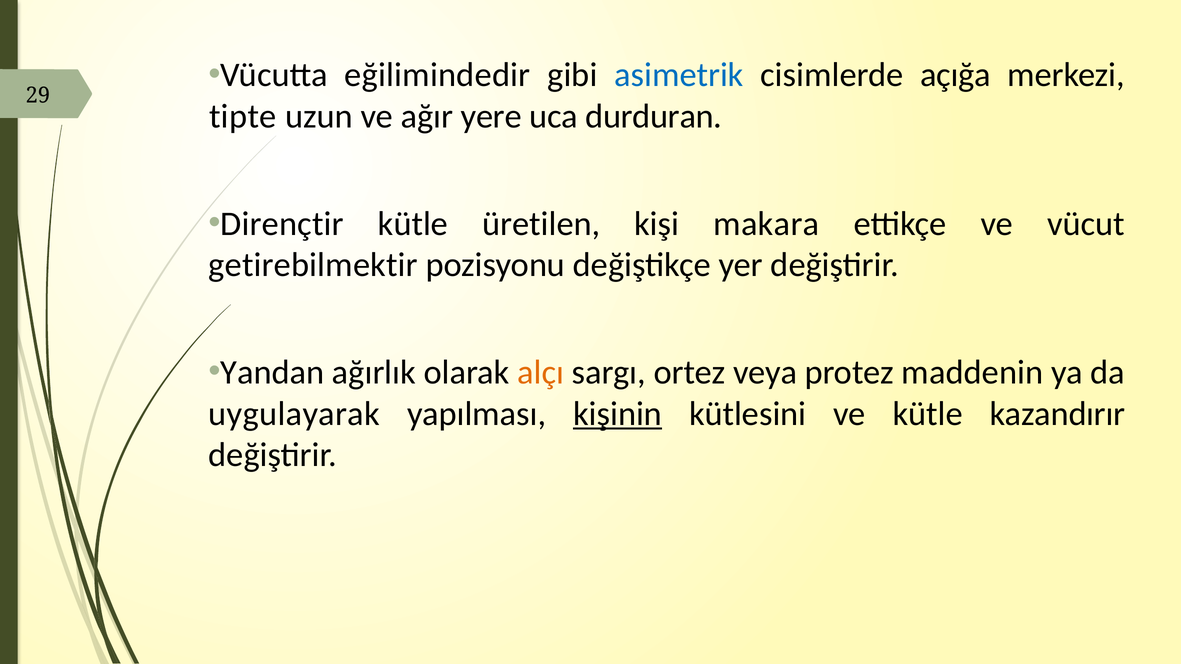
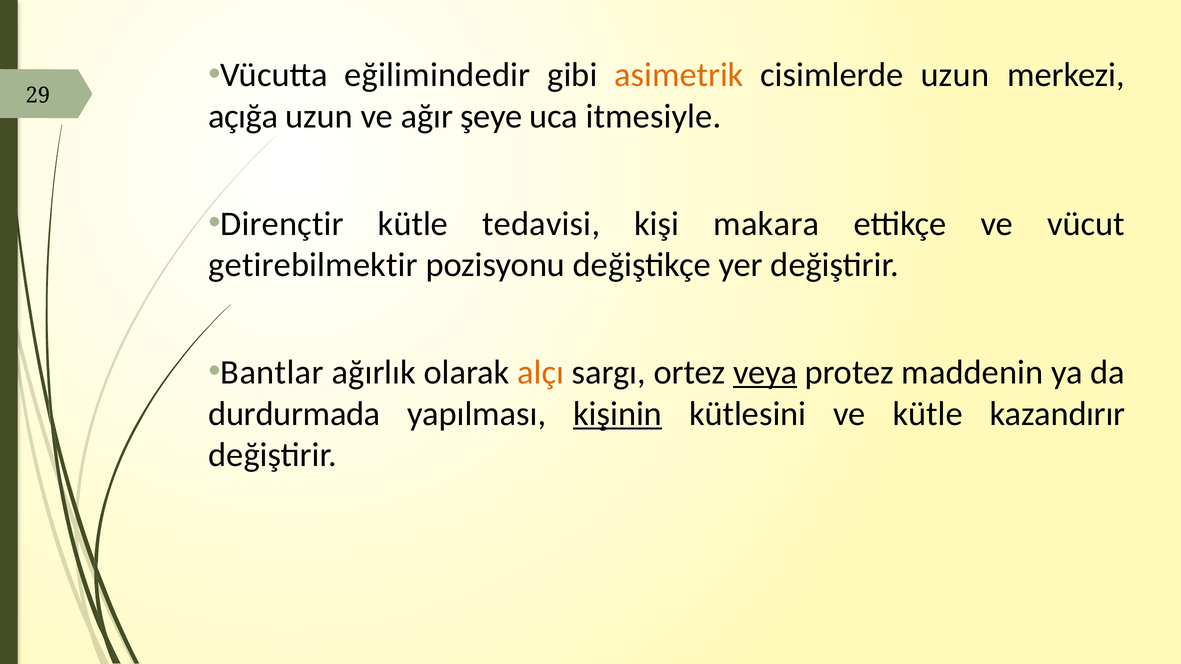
asimetrik colour: blue -> orange (679, 75)
cisimlerde açığa: açığa -> uzun (955, 75)
tipte: tipte -> açığa (243, 116)
yere: yere -> şeye (491, 116)
durduran: durduran -> itmesiyle (654, 116)
üretilen: üretilen -> tedavisi (541, 224)
Yandan: Yandan -> Bantlar (272, 372)
veya underline: none -> present (765, 372)
uygulayarak: uygulayarak -> durdurmada (294, 414)
